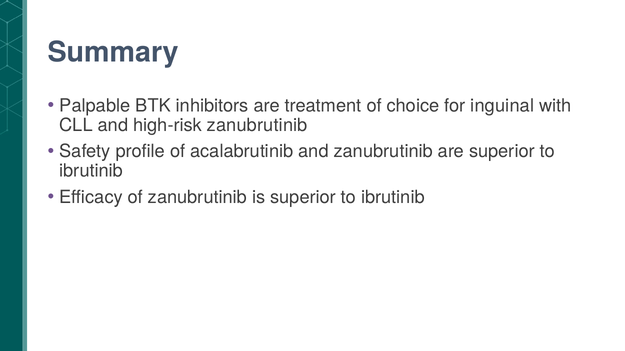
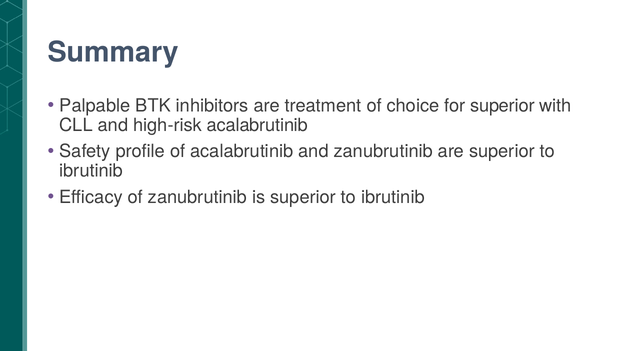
for inguinal: inguinal -> superior (502, 106)
high-risk zanubrutinib: zanubrutinib -> acalabrutinib (257, 125)
